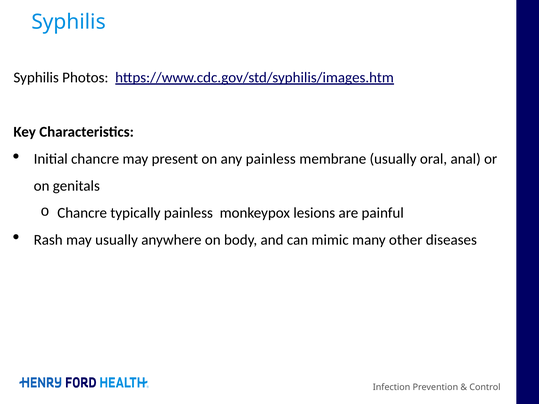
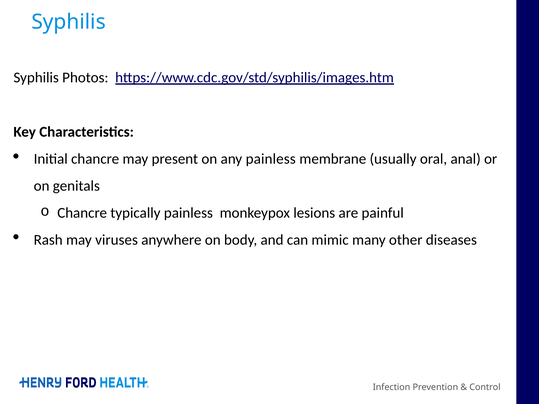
may usually: usually -> viruses (117, 240)
